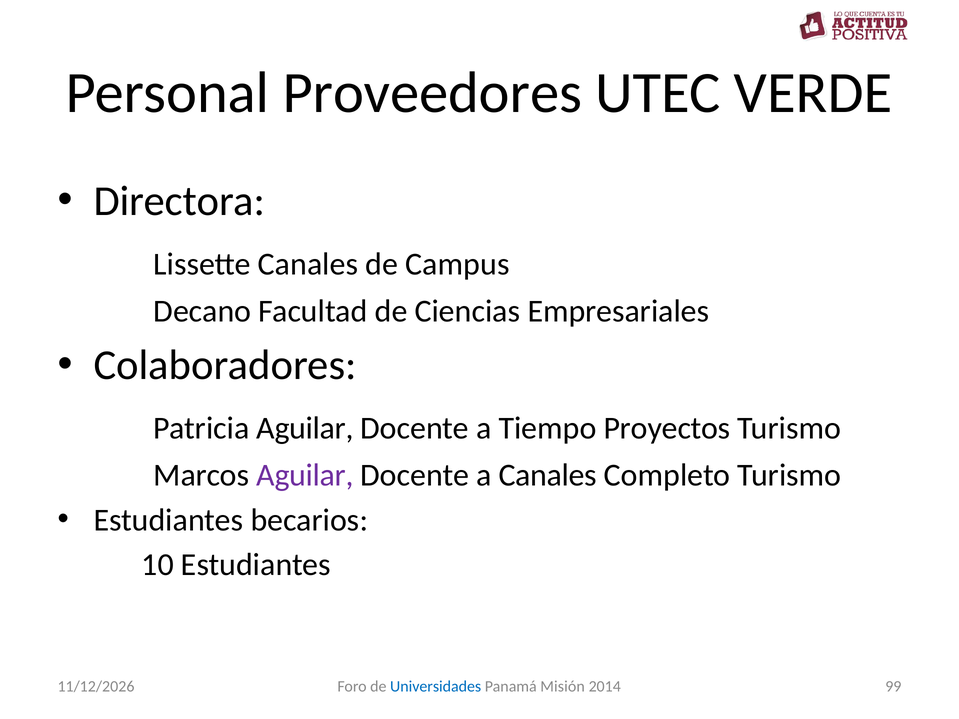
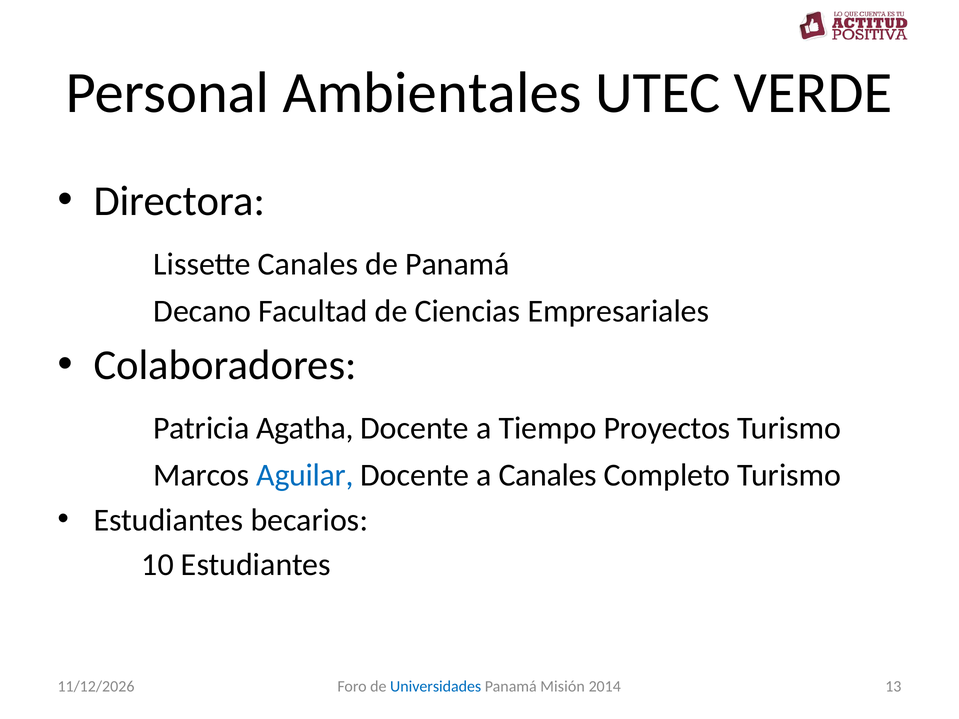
Proveedores: Proveedores -> Ambientales (432, 93)
de Campus: Campus -> Panamá (457, 264)
Patricia Aguilar: Aguilar -> Agatha (305, 429)
Aguilar colour: purple -> blue (305, 475)
99: 99 -> 13 (893, 687)
